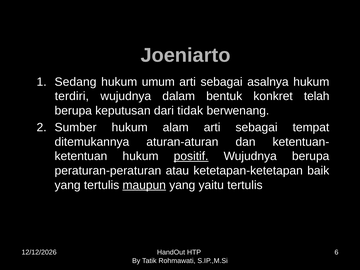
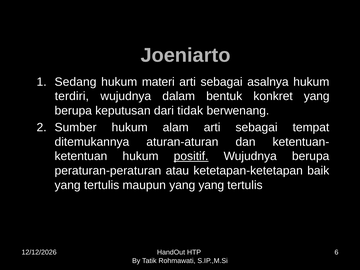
umum: umum -> materi (158, 82)
konkret telah: telah -> yang (317, 96)
maupun underline: present -> none (144, 185)
yang yaitu: yaitu -> yang (211, 185)
